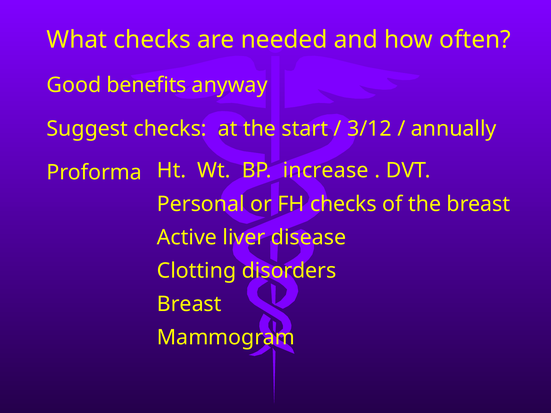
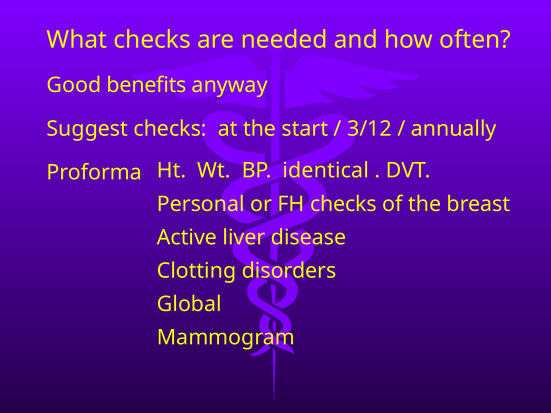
increase: increase -> identical (326, 171)
Breast: Breast -> Global (189, 304)
